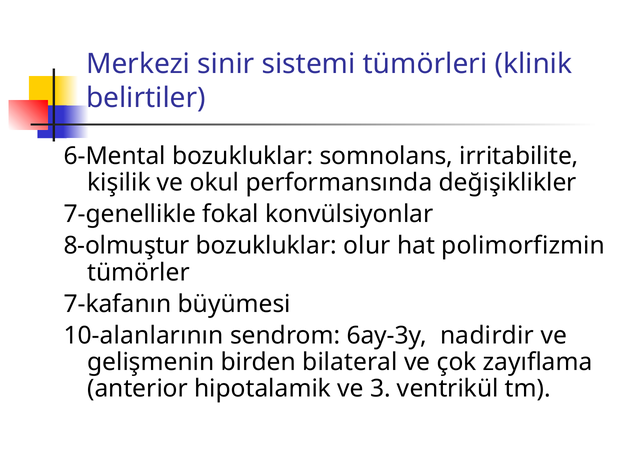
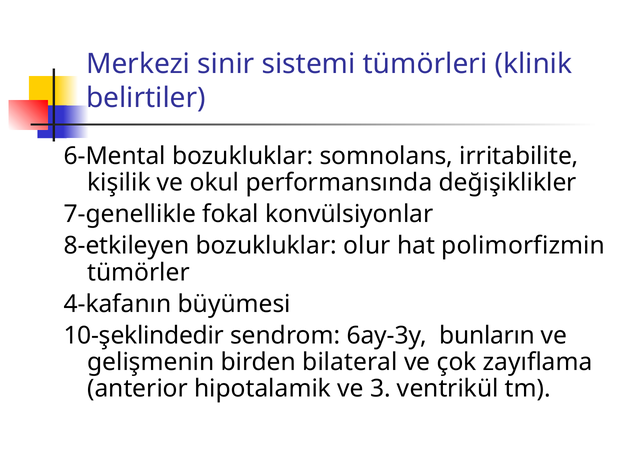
8-olmuştur: 8-olmuştur -> 8-etkileyen (126, 246)
7-kafanın: 7-kafanın -> 4-kafanın (118, 304)
10-alanlarının: 10-alanlarının -> 10-şeklindedir (144, 335)
nadirdir: nadirdir -> bunların (487, 335)
